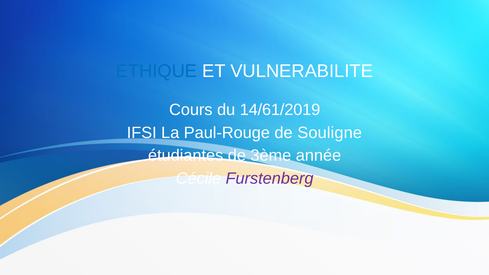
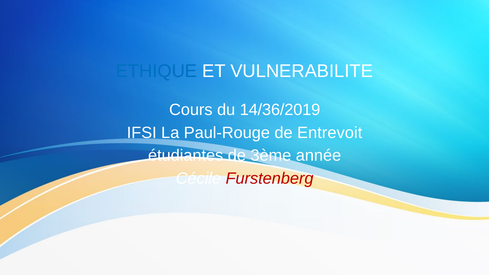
14/61/2019: 14/61/2019 -> 14/36/2019 (280, 110)
Souligne: Souligne -> Entrevoit (330, 133)
Furstenberg colour: purple -> red (270, 178)
